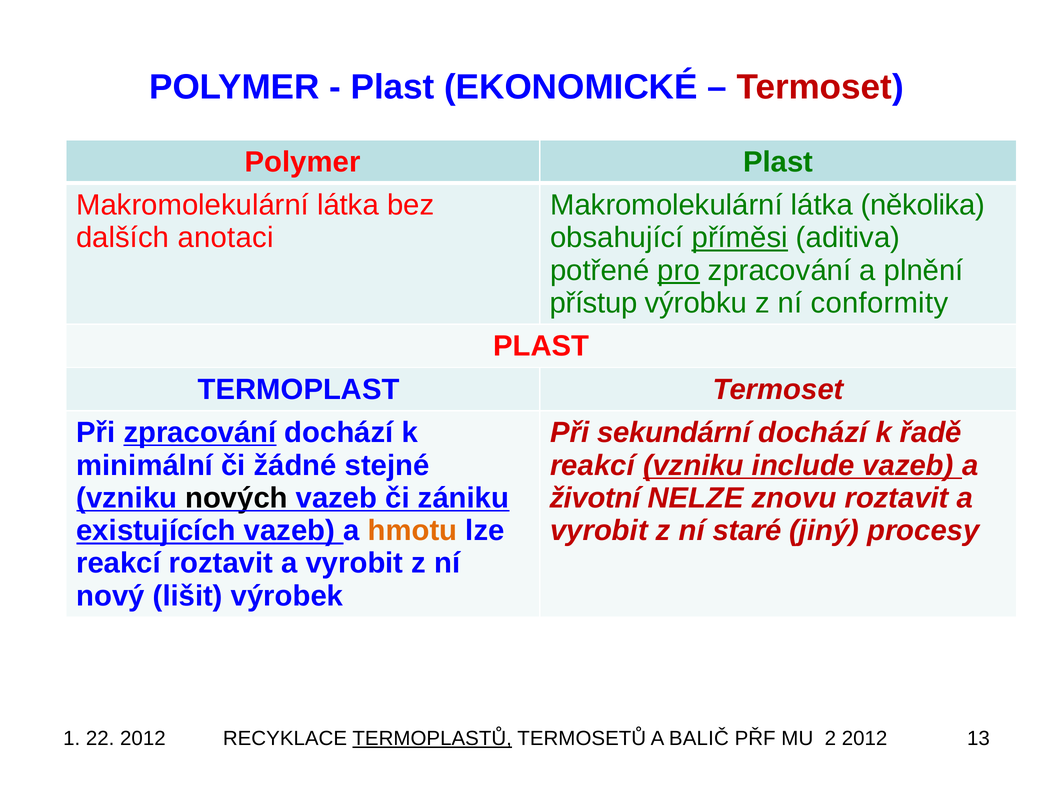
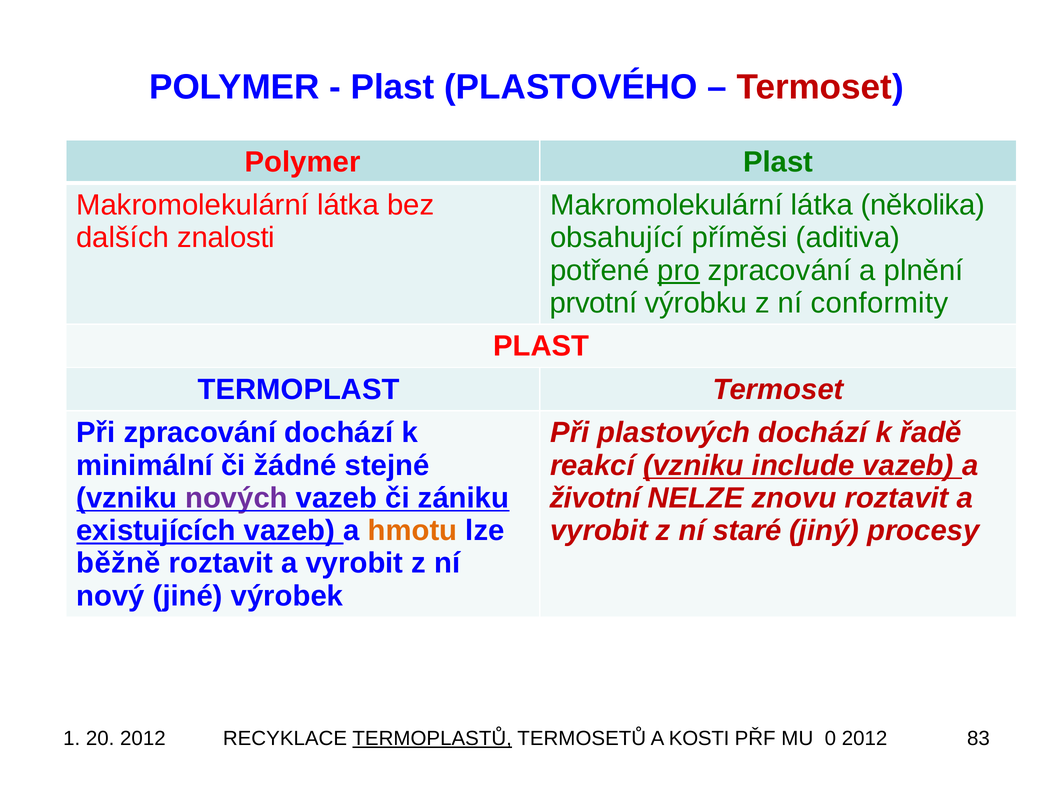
EKONOMICKÉ: EKONOMICKÉ -> PLASTOVÉHO (571, 87)
anotaci: anotaci -> znalosti (226, 238)
příměsi underline: present -> none (740, 238)
přístup: přístup -> prvotní (593, 303)
zpracování underline: present -> none (200, 433)
sekundární: sekundární -> plastových (674, 433)
nových colour: black -> purple (236, 498)
reakcí: reakcí -> běžně (118, 563)
lišit: lišit -> jiné (188, 596)
22: 22 -> 20 (100, 738)
BALIČ: BALIČ -> KOSTI (699, 738)
2: 2 -> 0 (830, 738)
13: 13 -> 83 (978, 738)
